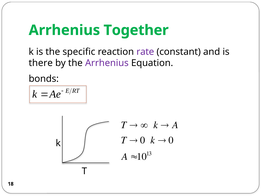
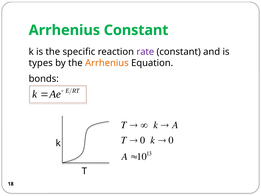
Arrhenius Together: Together -> Constant (136, 30)
there: there -> types (41, 63)
Arrhenius colour: purple -> orange (107, 63)
